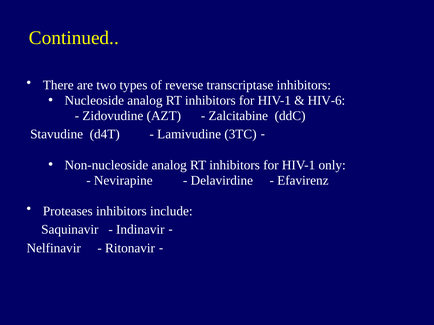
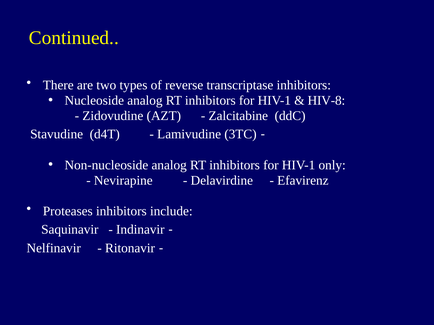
HIV-6: HIV-6 -> HIV-8 (326, 101)
